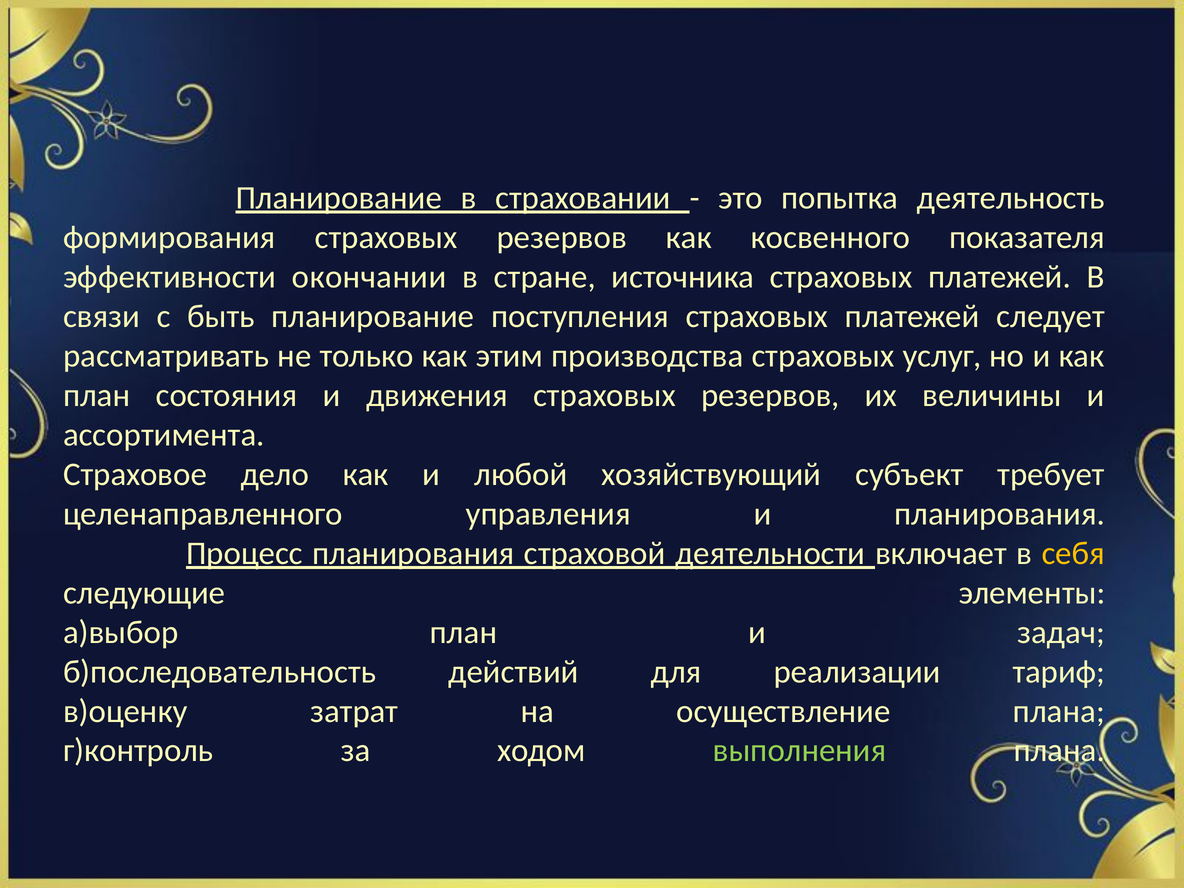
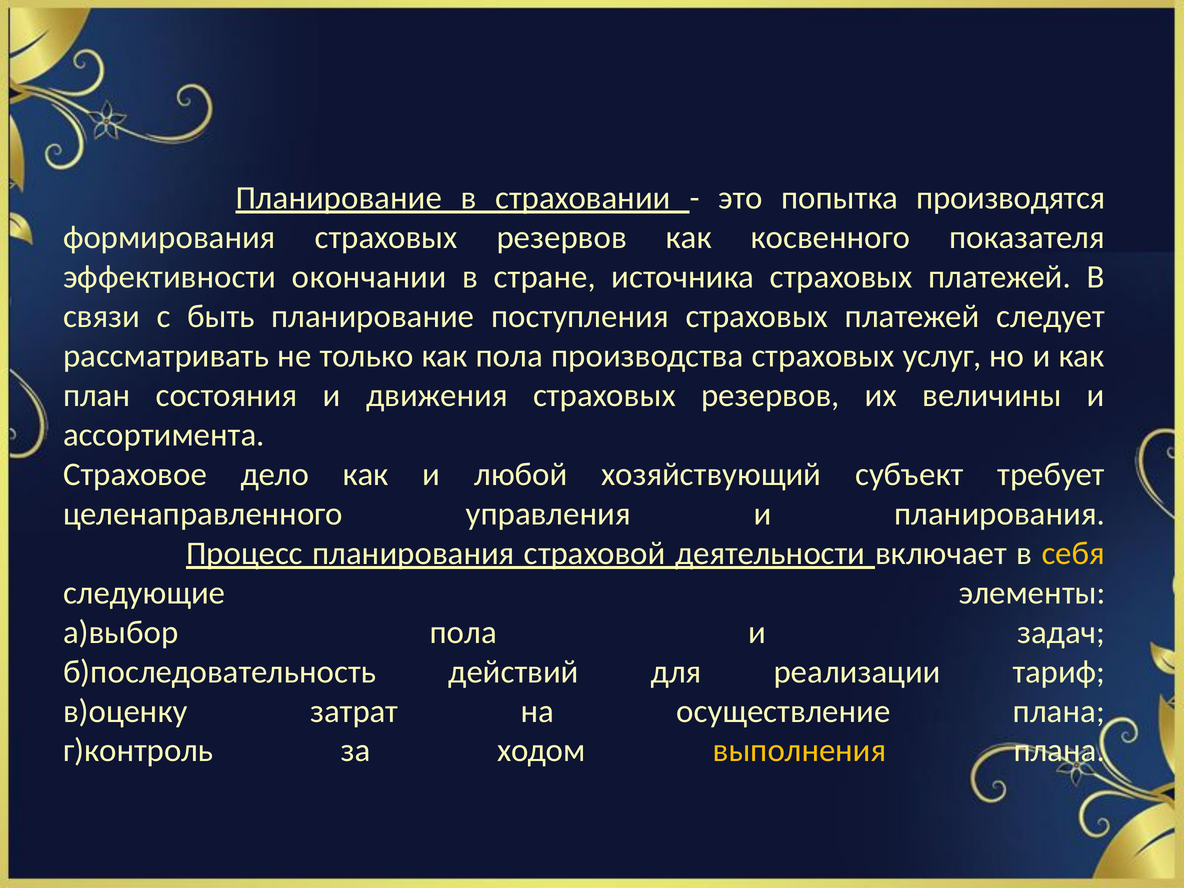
деятельность: деятельность -> производятся (1011, 198)
как этим: этим -> пола (509, 356)
а)выбор план: план -> пола (463, 632)
выполнения colour: light green -> yellow (800, 751)
